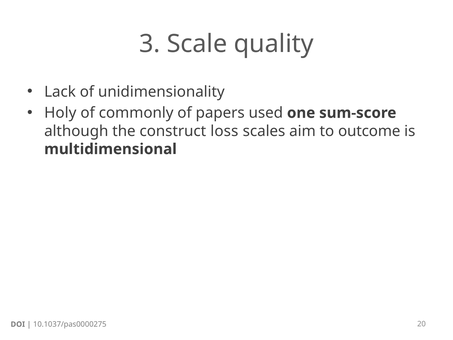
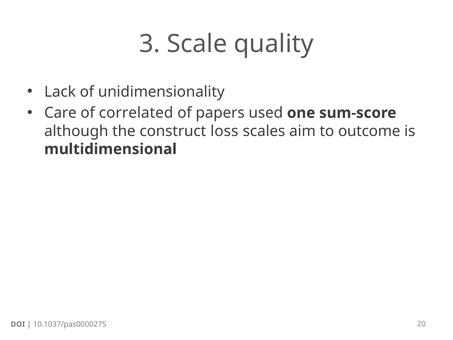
Holy: Holy -> Care (60, 113)
commonly: commonly -> correlated (136, 113)
